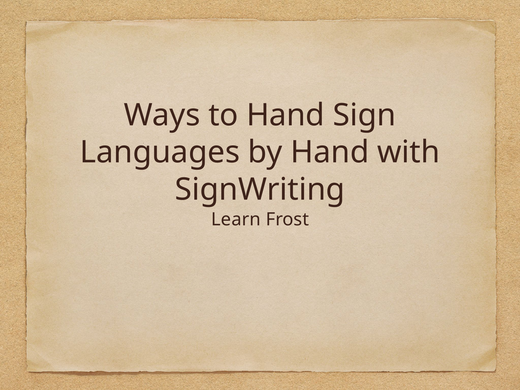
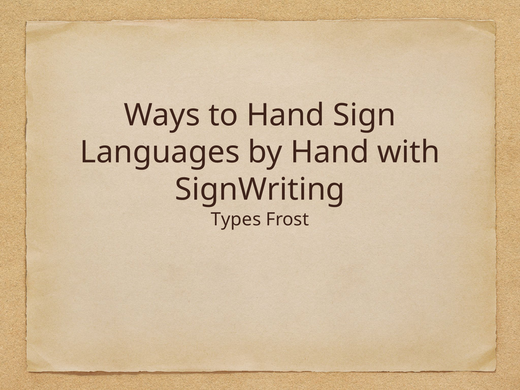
Learn: Learn -> Types (236, 219)
